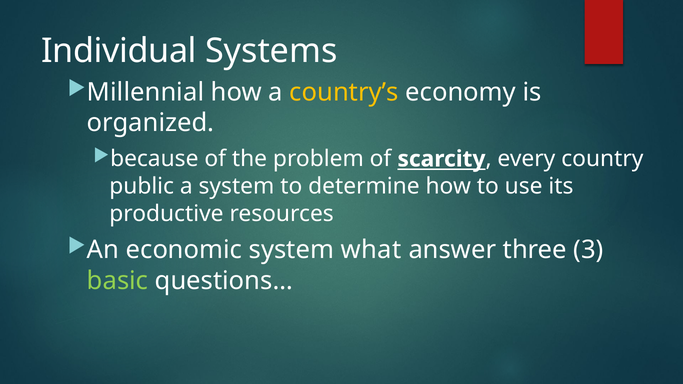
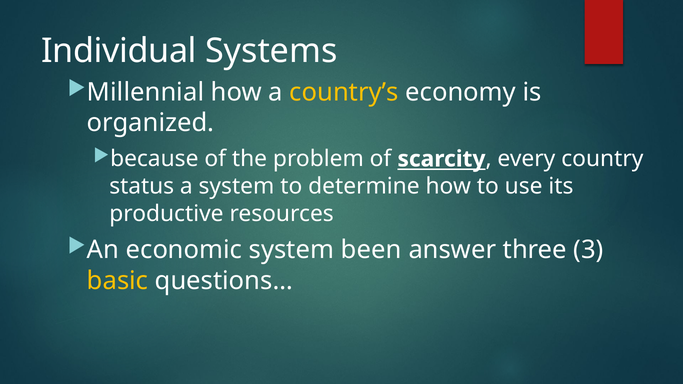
public: public -> status (142, 186)
what: what -> been (371, 250)
basic colour: light green -> yellow (118, 281)
